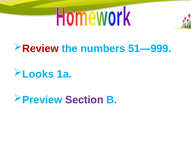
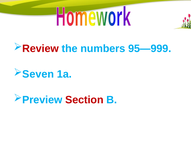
51—999: 51—999 -> 95—999 (150, 48)
Looks: Looks -> Seven (38, 74)
Section colour: purple -> red (84, 99)
